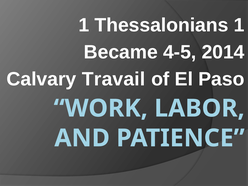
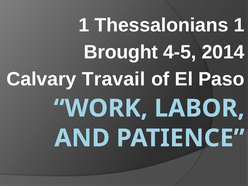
Became: Became -> Brought (121, 52)
